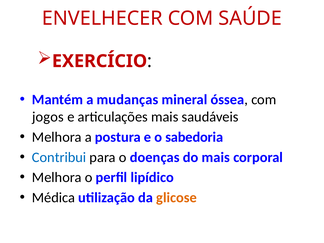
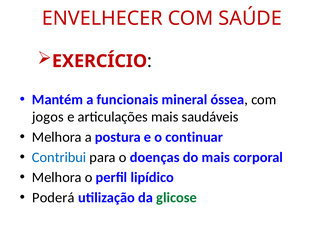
mudanças: mudanças -> funcionais (128, 100)
sabedoria: sabedoria -> continuar (194, 137)
Médica: Médica -> Poderá (53, 198)
glicose colour: orange -> green (176, 198)
